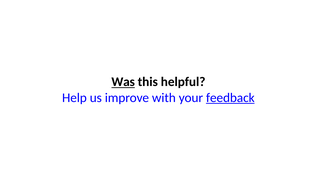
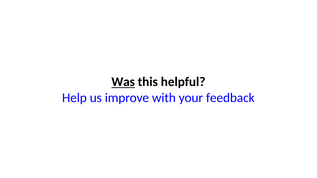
feedback underline: present -> none (230, 98)
